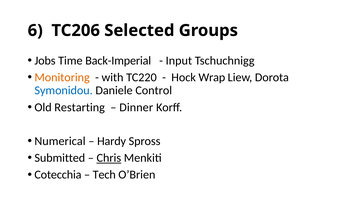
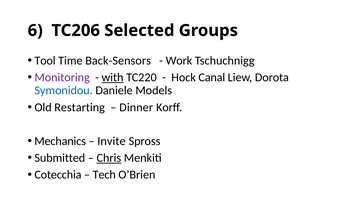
Jobs: Jobs -> Tool (45, 61)
Back-Imperial: Back-Imperial -> Back-Sensors (118, 61)
Input: Input -> Work (179, 61)
Monitoring colour: orange -> purple (62, 77)
with underline: none -> present (113, 77)
Wrap: Wrap -> Canal (212, 77)
Control: Control -> Models (154, 91)
Numerical: Numerical -> Mechanics (60, 141)
Hardy: Hardy -> Invite (111, 141)
